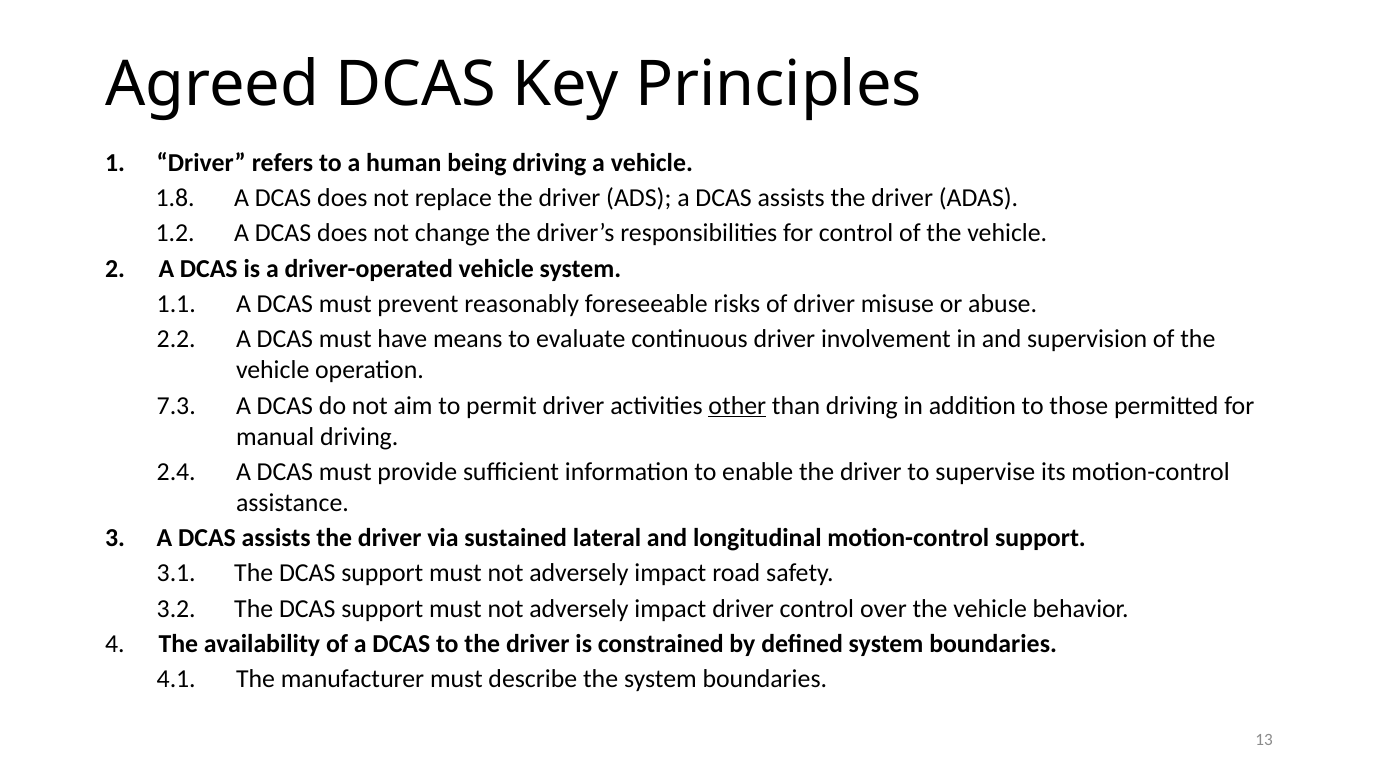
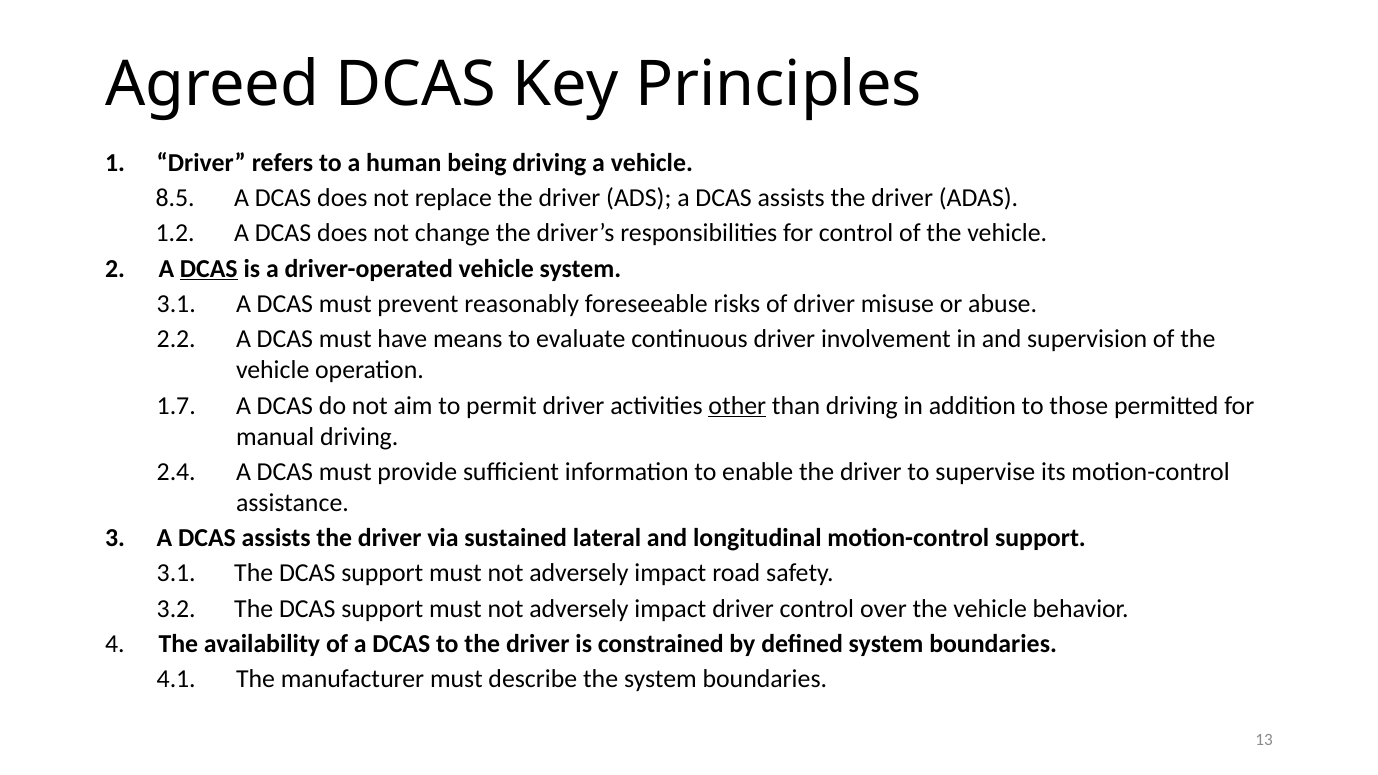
1.8: 1.8 -> 8.5 (175, 198)
DCAS underline: none -> present (209, 269)
1.1: 1.1 -> 3.1 (176, 304)
7.3: 7.3 -> 1.7 (176, 406)
